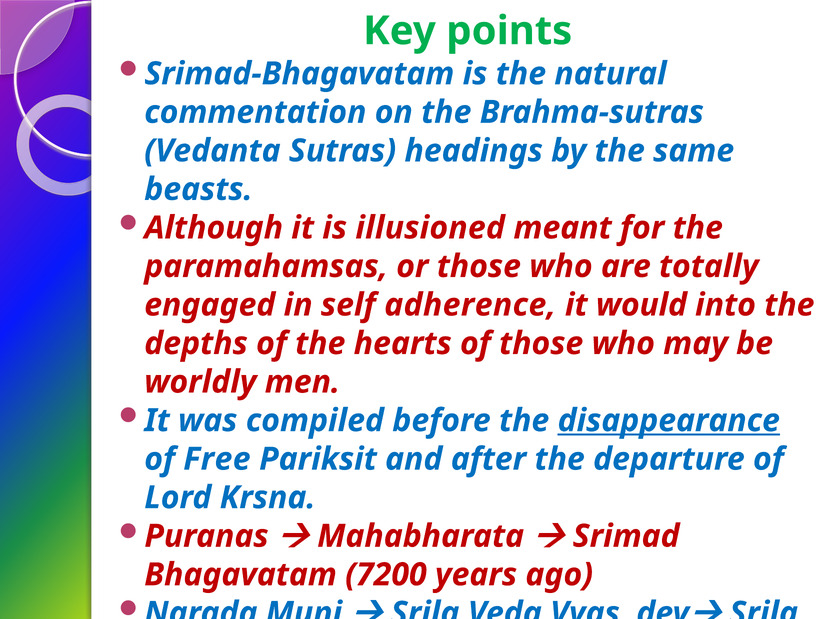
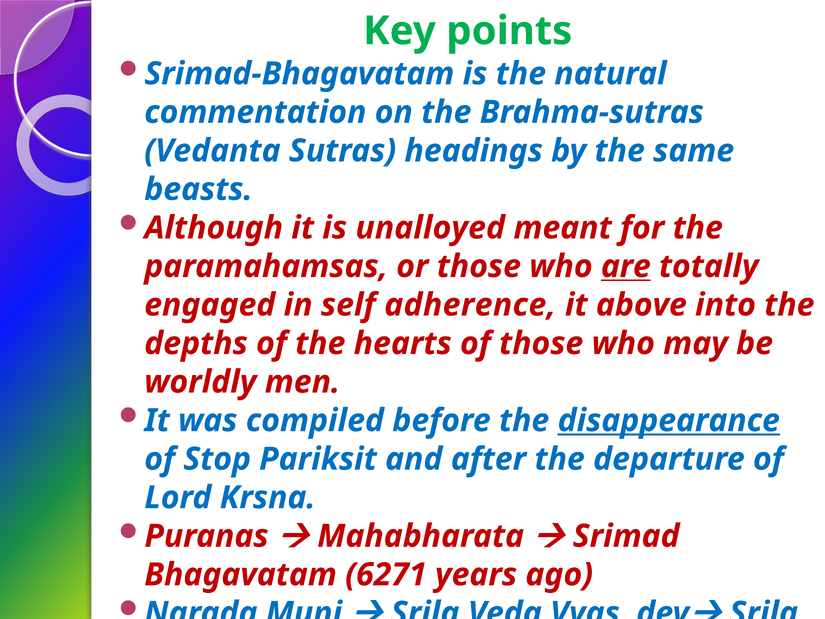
illusioned: illusioned -> unalloyed (430, 228)
are underline: none -> present (626, 266)
would: would -> above (641, 305)
Free: Free -> Stop (217, 459)
7200: 7200 -> 6271 (386, 574)
